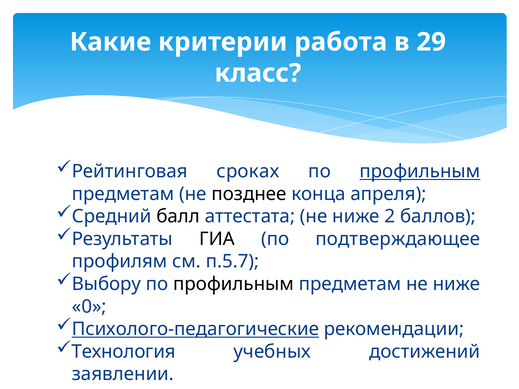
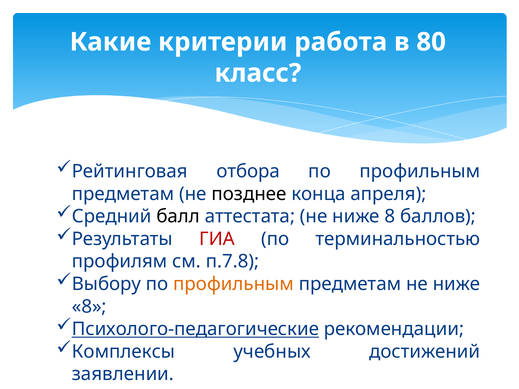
29: 29 -> 80 (431, 42)
сроках: сроках -> отбора (248, 171)
профильным underline: present -> none (420, 171)
аттестата не ниже 2: 2 -> 8 (390, 217)
ГИА colour: black -> red (217, 239)
подтверждающее: подтверждающее -> терминальностью (398, 239)
п.5.7: п.5.7 -> п.7.8 (233, 262)
профильным colour: black -> orange (234, 284)
0: 0 -> 8 (89, 307)
Технология: Технология -> Комплексы (123, 352)
